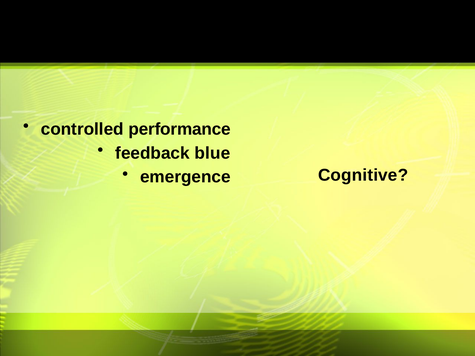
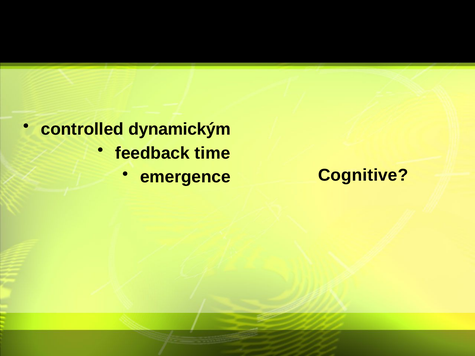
performance: performance -> dynamickým (180, 129)
blue: blue -> time (212, 153)
